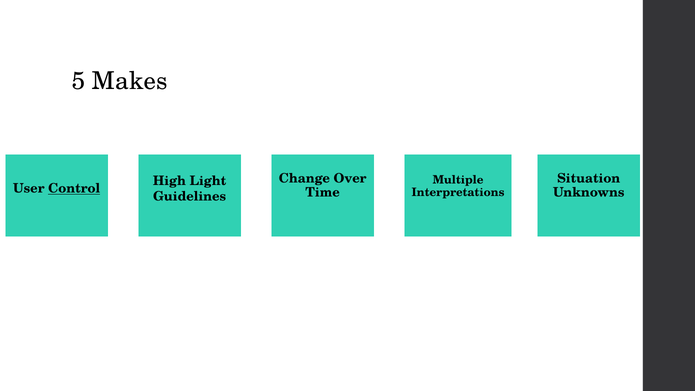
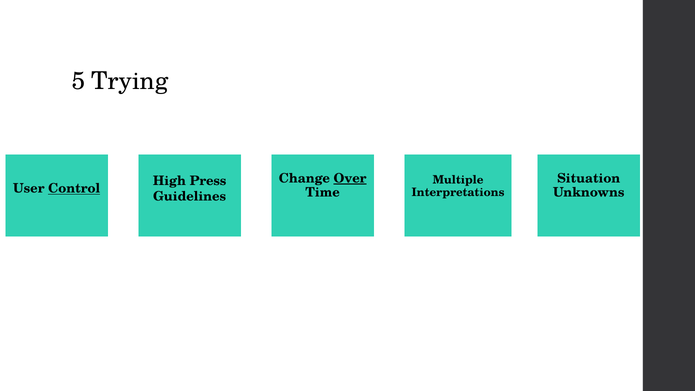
Makes: Makes -> Trying (130, 81)
Over underline: none -> present (350, 178)
Light: Light -> Press (208, 181)
